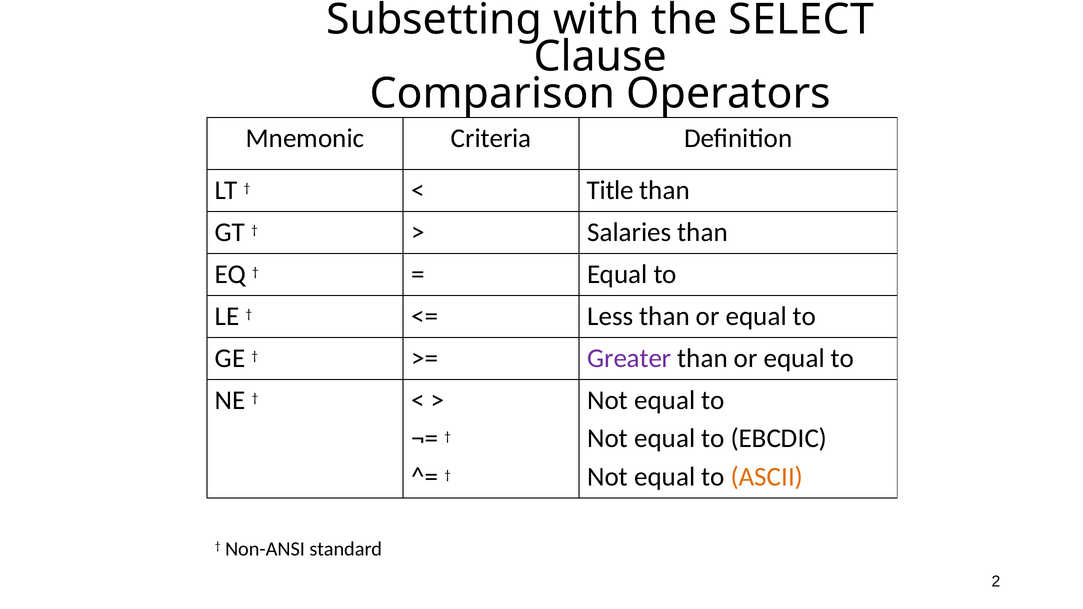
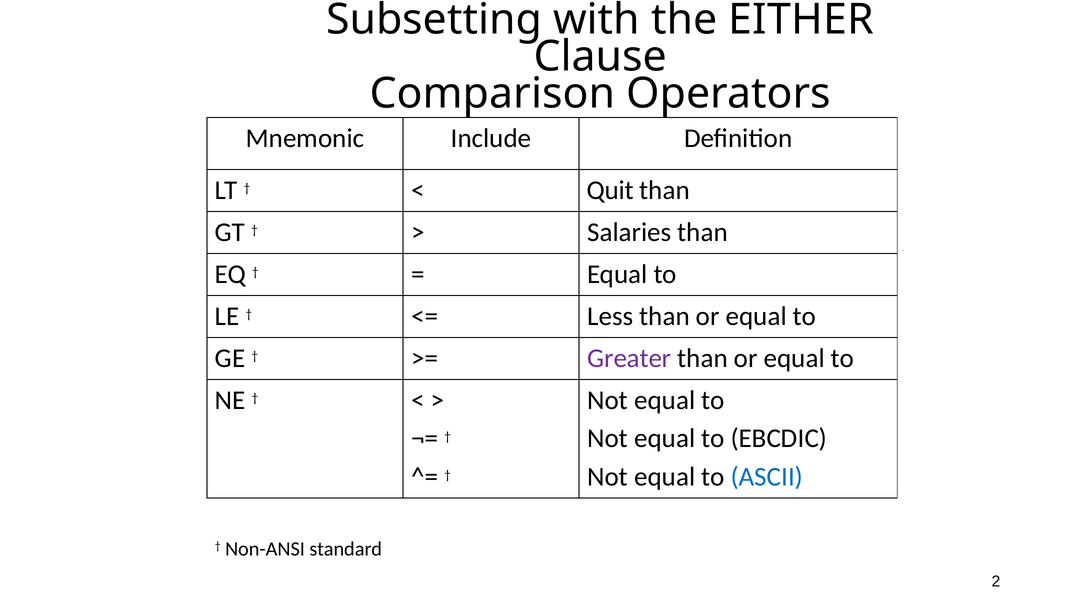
SELECT: SELECT -> EITHER (801, 20)
Criteria: Criteria -> Include (491, 139)
Title: Title -> Quit (610, 190)
ASCII colour: orange -> blue (767, 477)
